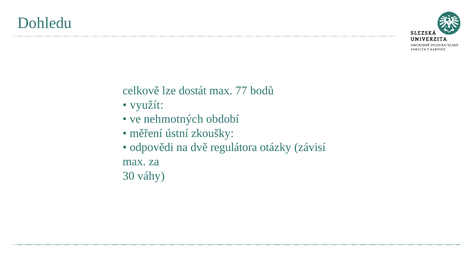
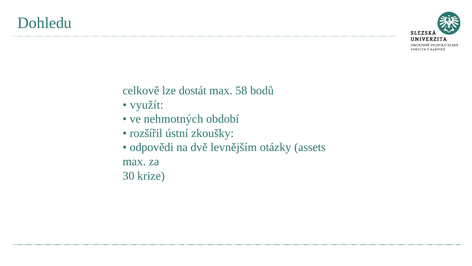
77: 77 -> 58 (241, 91)
měření: měření -> rozšířil (146, 133)
regulátora: regulátora -> levnějším (234, 147)
závisí: závisí -> assets (310, 147)
váhy: váhy -> krize (151, 175)
